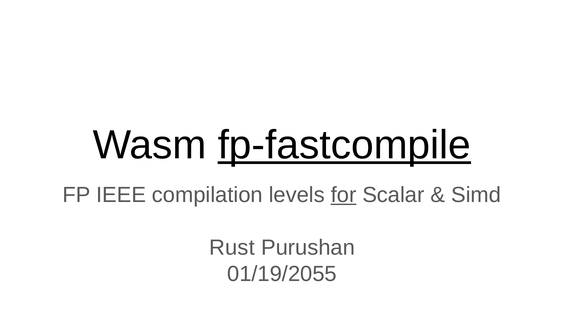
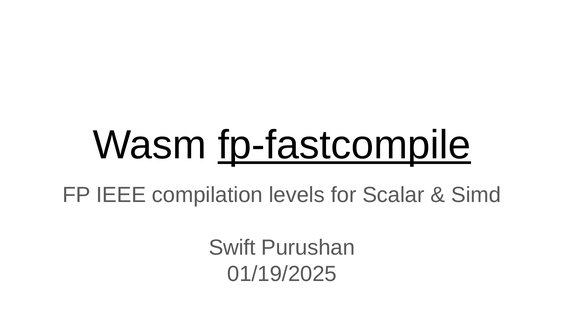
for underline: present -> none (344, 195)
Rust: Rust -> Swift (232, 248)
01/19/2055: 01/19/2055 -> 01/19/2025 (282, 274)
